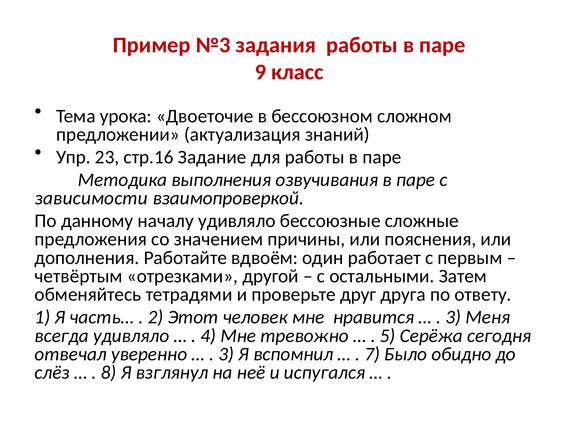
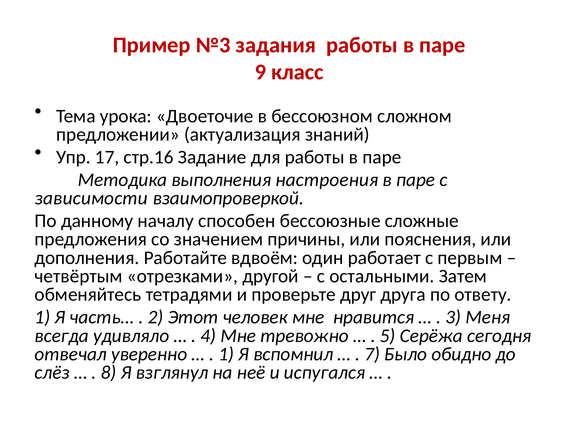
23: 23 -> 17 (107, 157)
озвучивания: озвучивания -> настроения (327, 180)
началу удивляло: удивляло -> способен (237, 221)
3: 3 -> 1 (226, 354)
